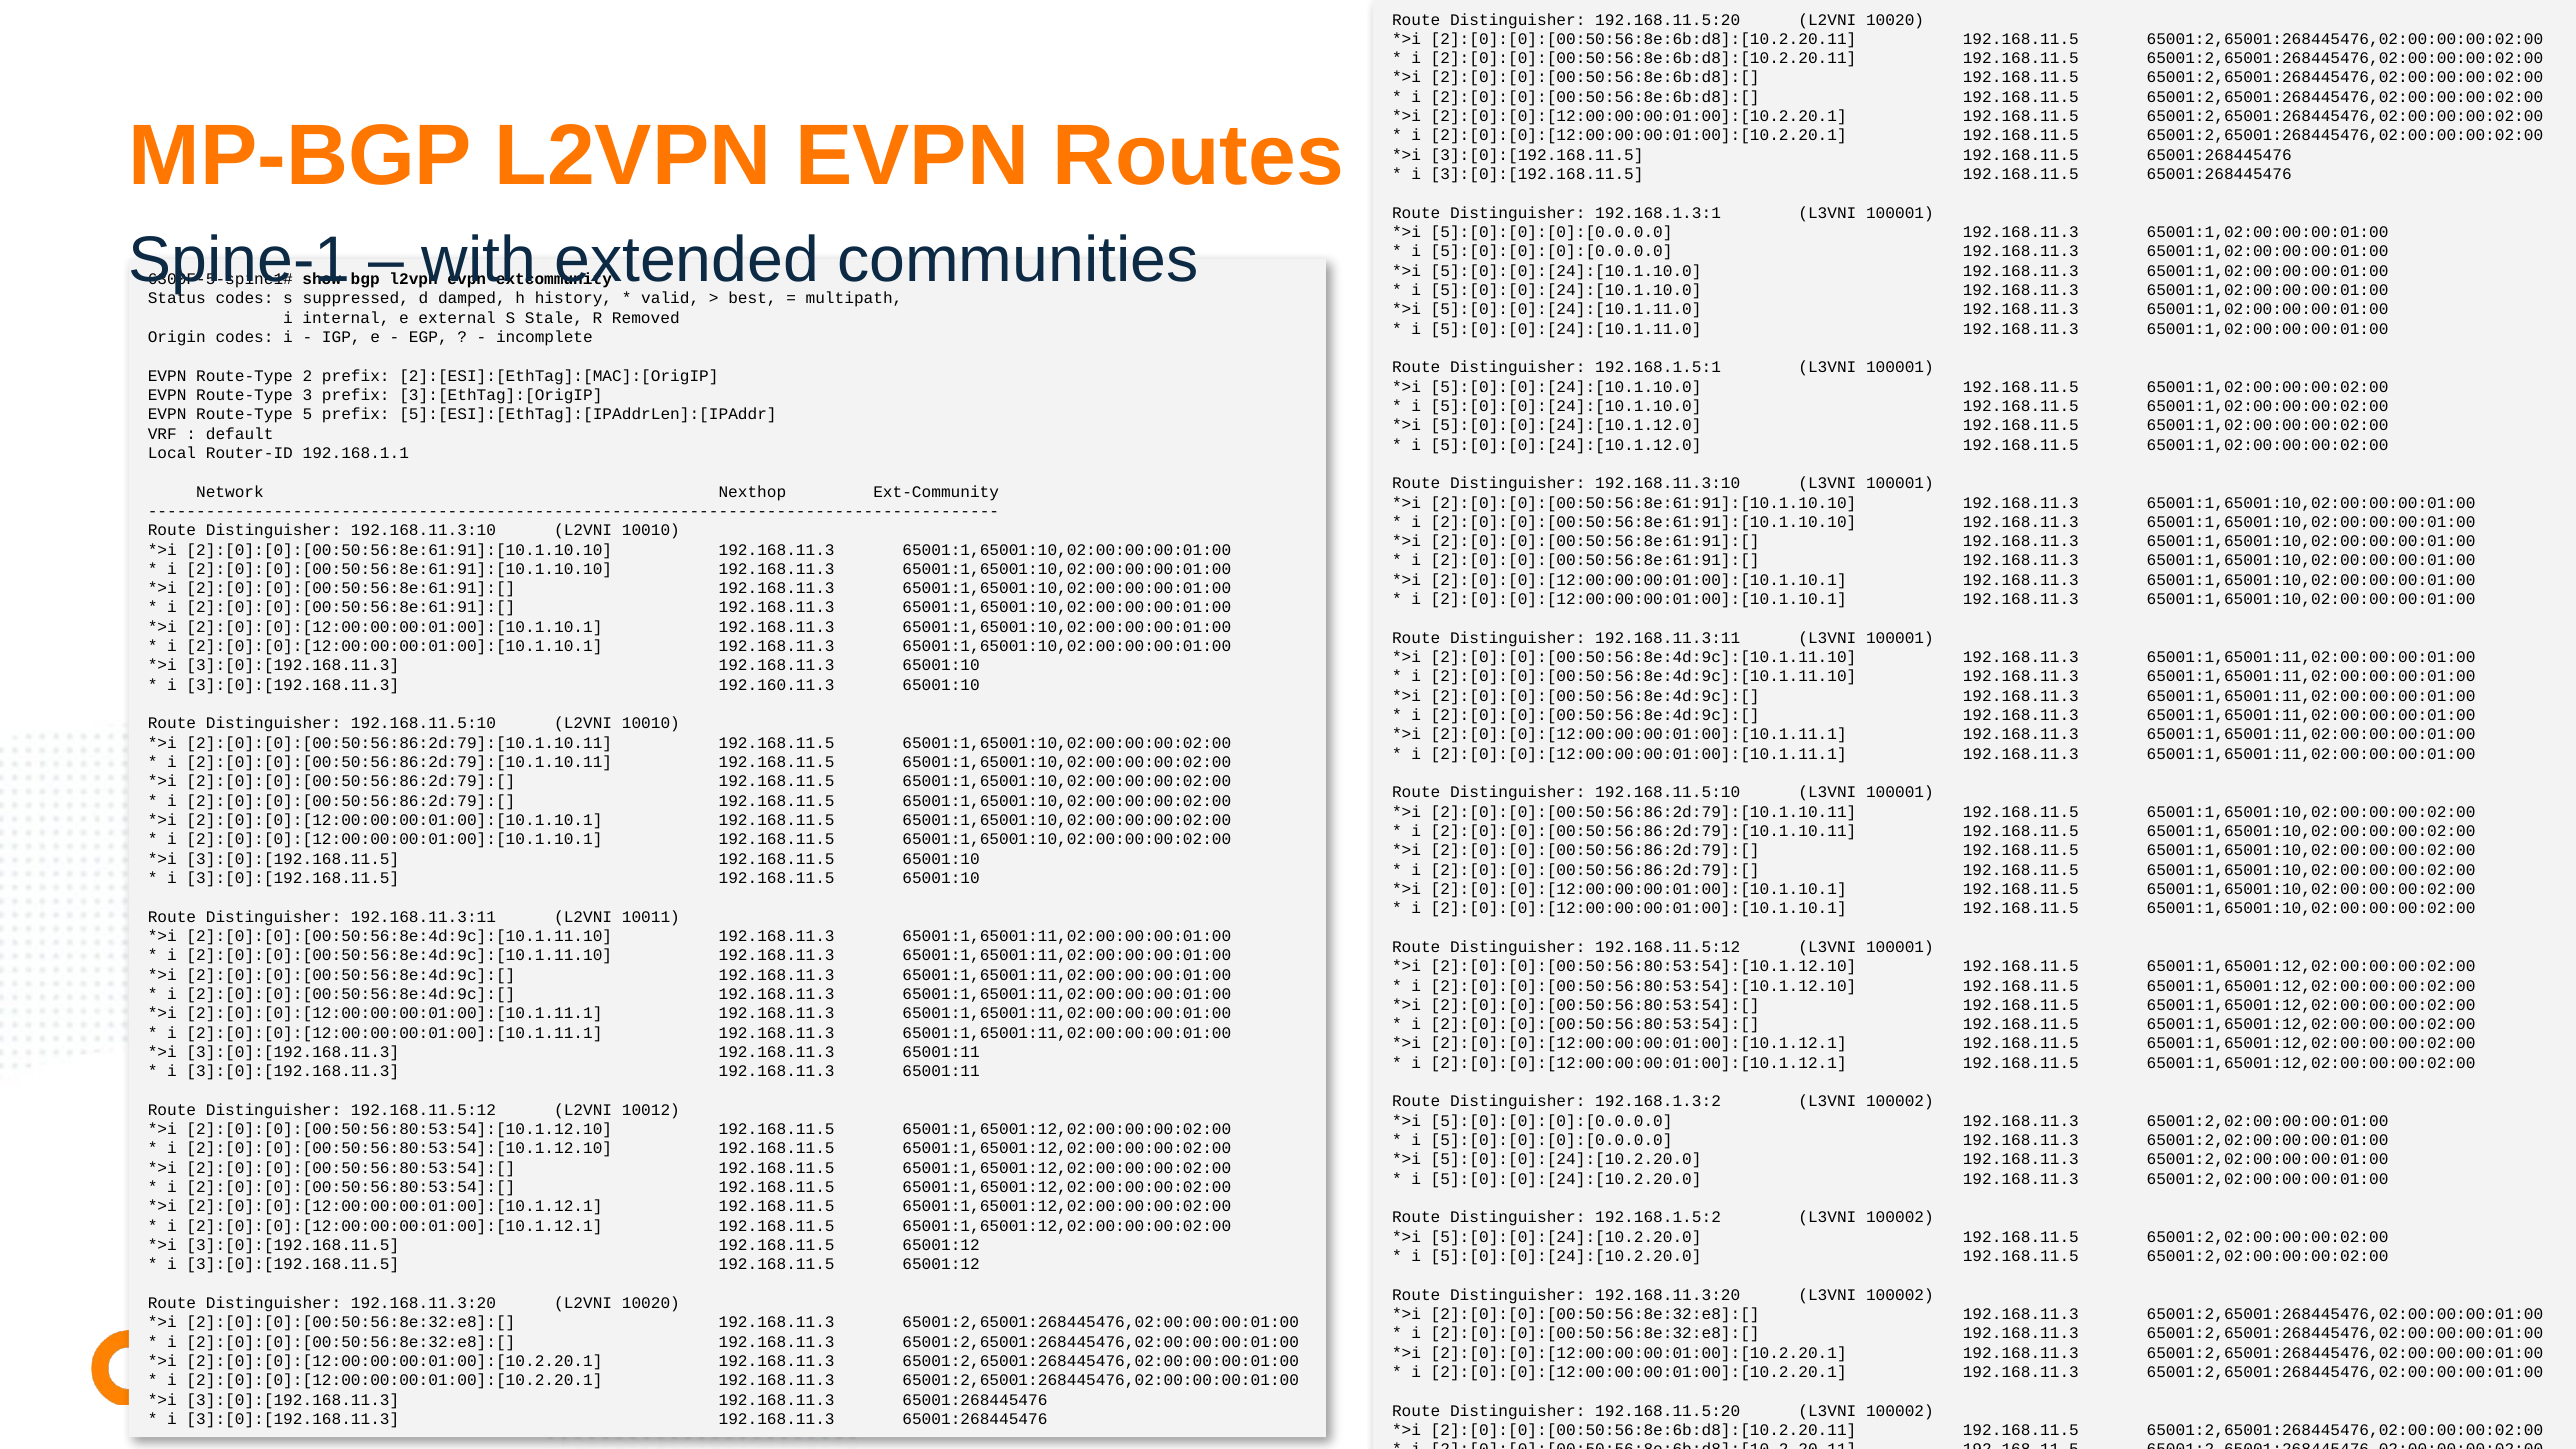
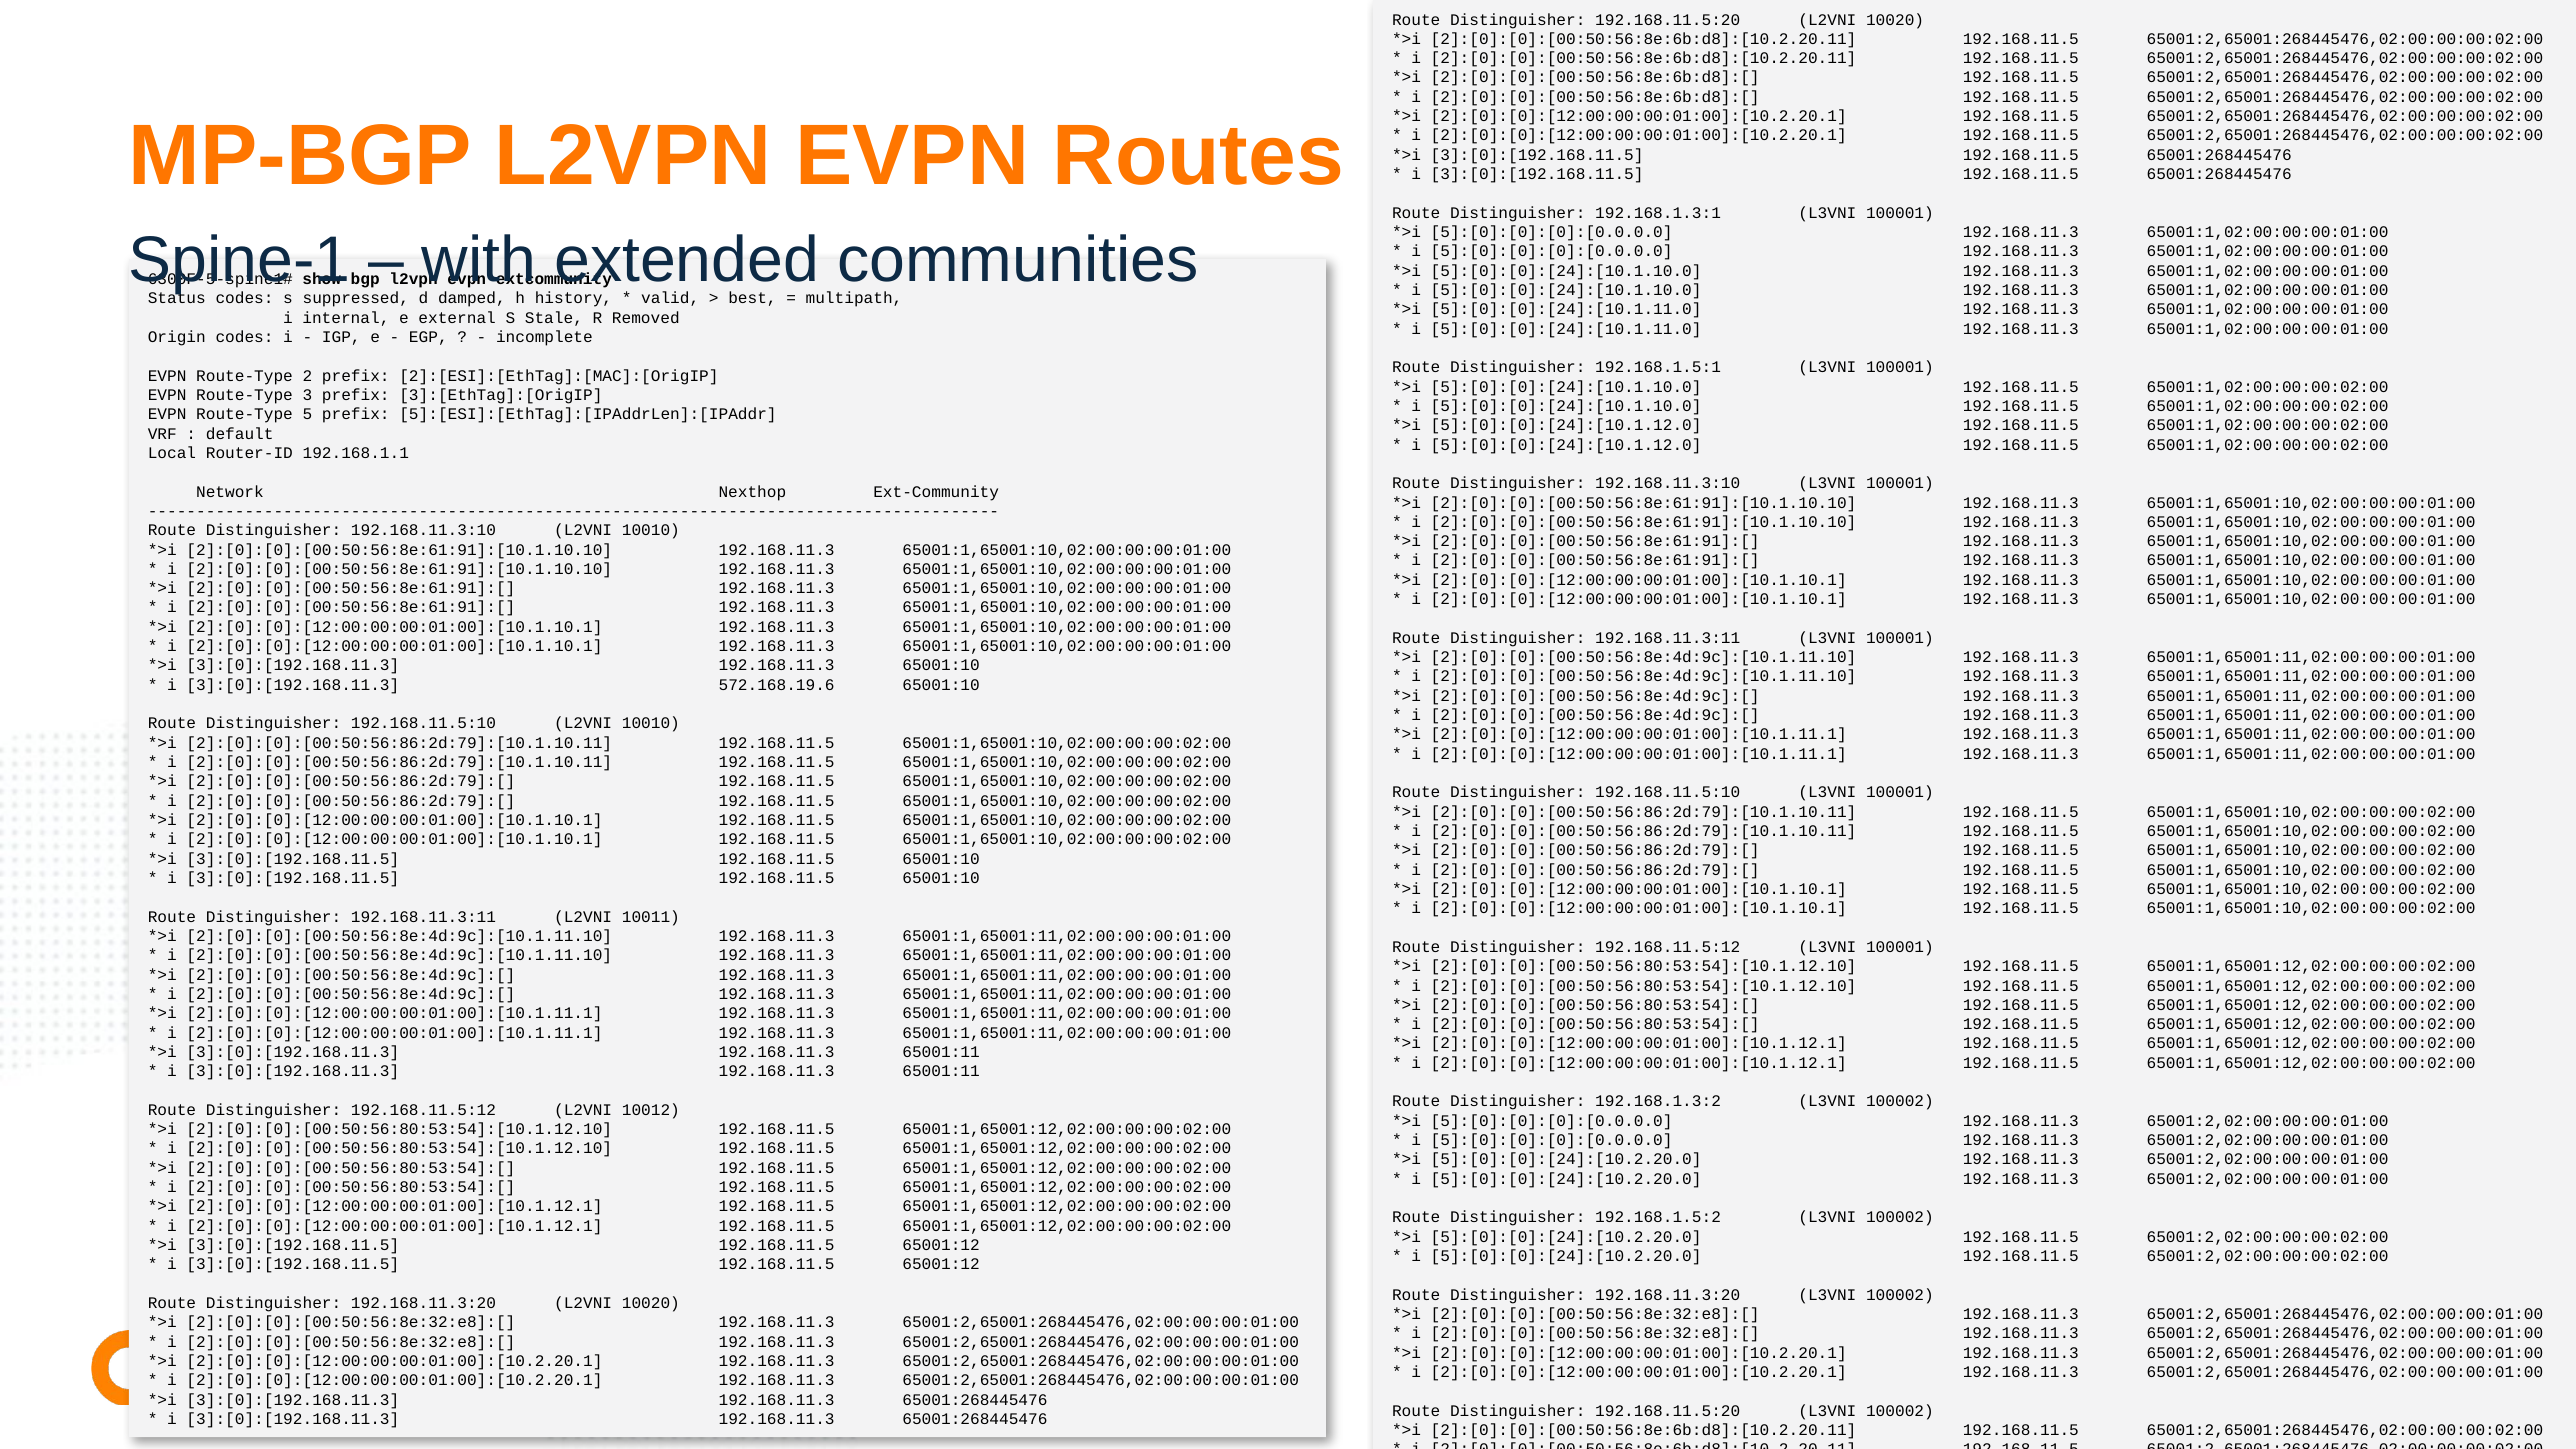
192.160.11.3: 192.160.11.3 -> 572.168.19.6 (777, 685)
